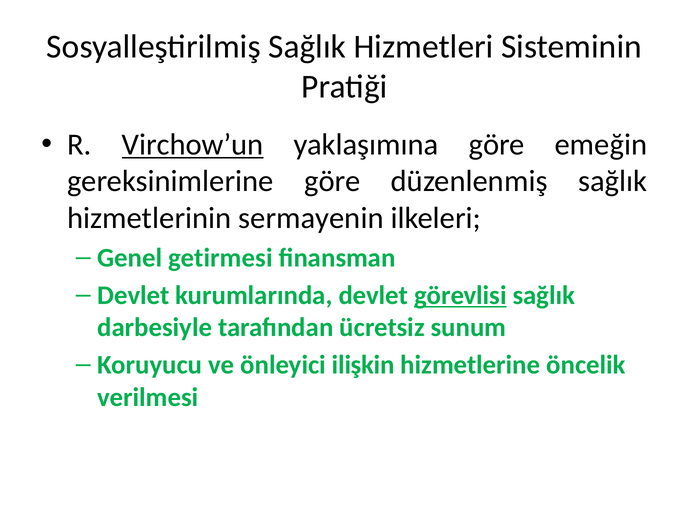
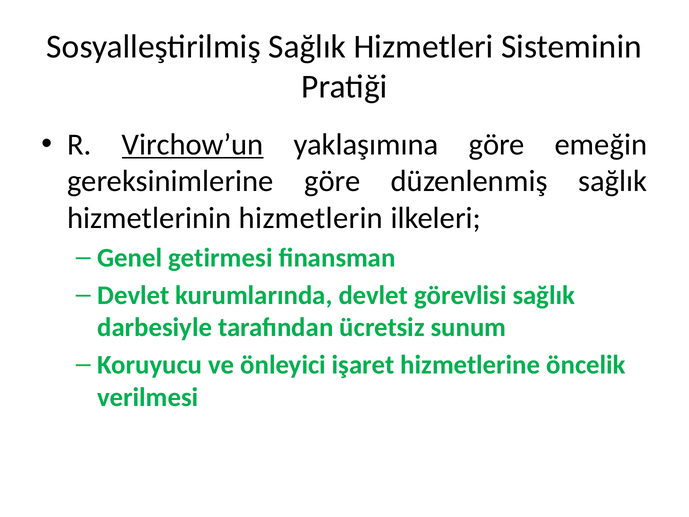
sermayenin: sermayenin -> hizmetlerin (311, 218)
görevlisi underline: present -> none (460, 295)
ilişkin: ilişkin -> işaret (363, 365)
